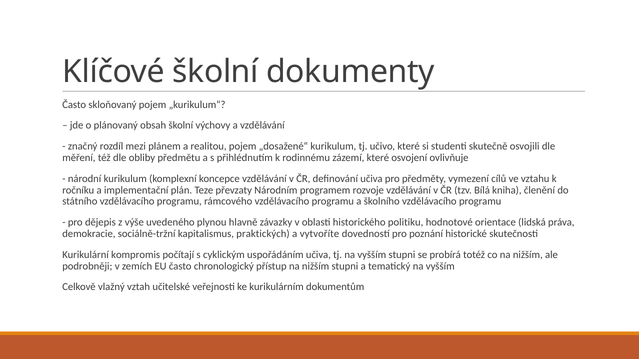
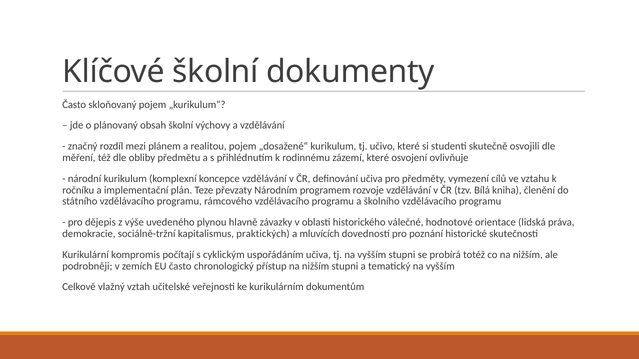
politiku: politiku -> válečné (406, 223)
vytvoříte: vytvoříte -> mluvících (320, 234)
